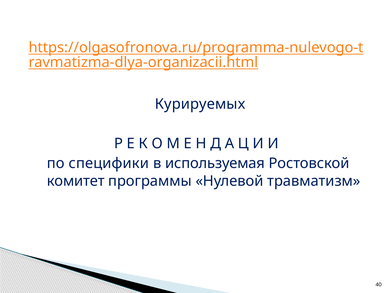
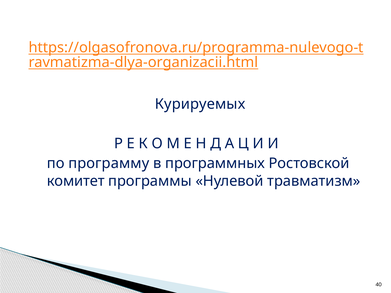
специфики: специфики -> программу (109, 164)
используемая: используемая -> программных (215, 164)
